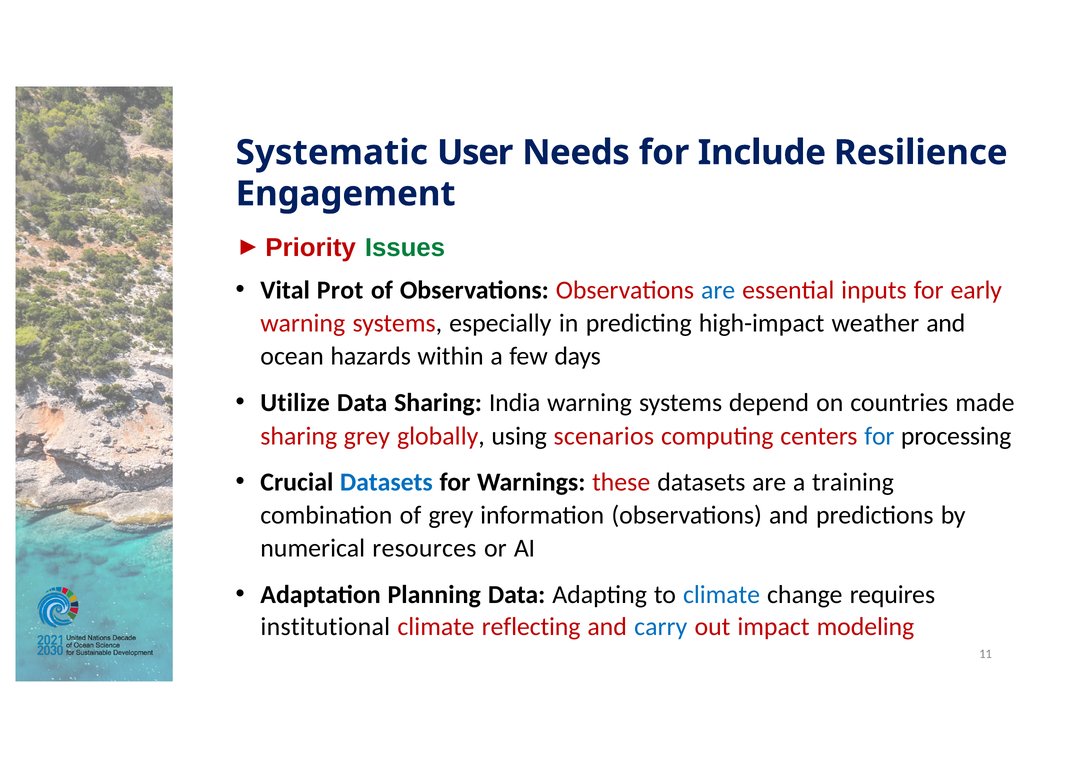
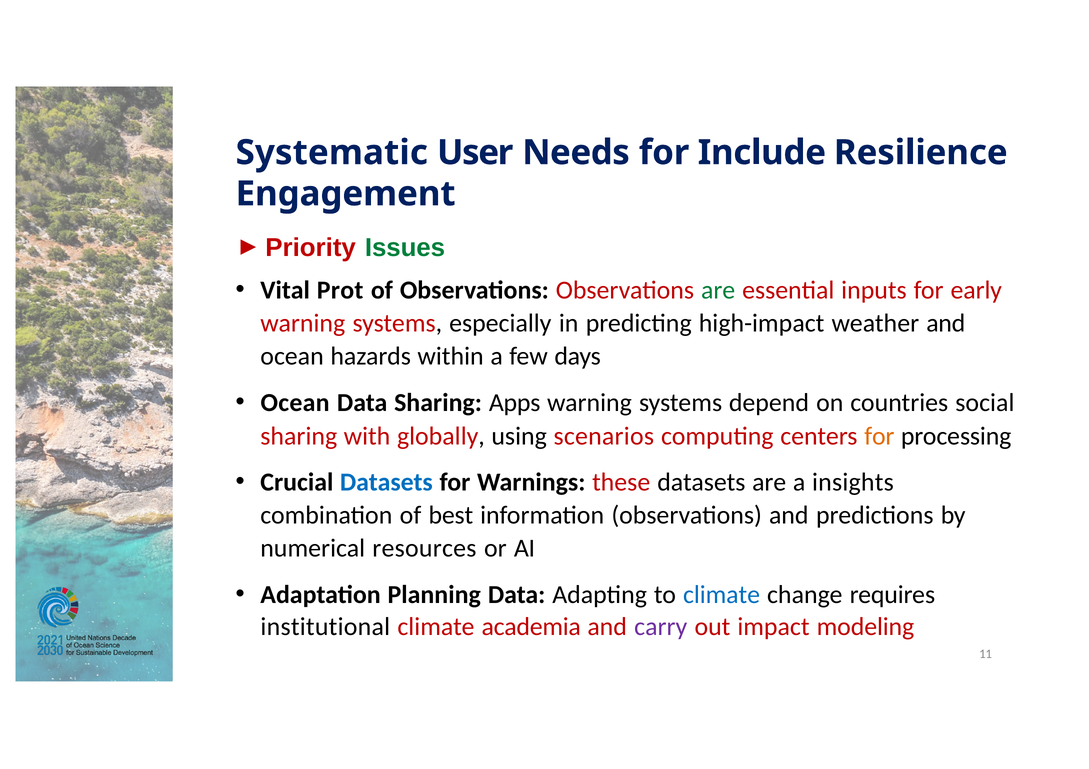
are colour: blue -> green (718, 290)
Utilize: Utilize -> Ocean (295, 403)
India: India -> Apps (515, 403)
made: made -> social (985, 403)
sharing grey: grey -> with (367, 436)
for colour: blue -> orange (879, 436)
training: training -> insights (853, 483)
of grey: grey -> best (451, 516)
reflecting: reflecting -> academia (531, 627)
carry colour: blue -> purple (661, 627)
